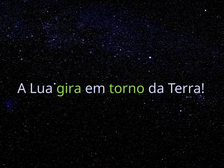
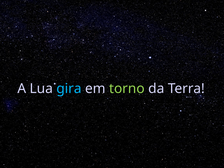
gira colour: light green -> light blue (69, 89)
